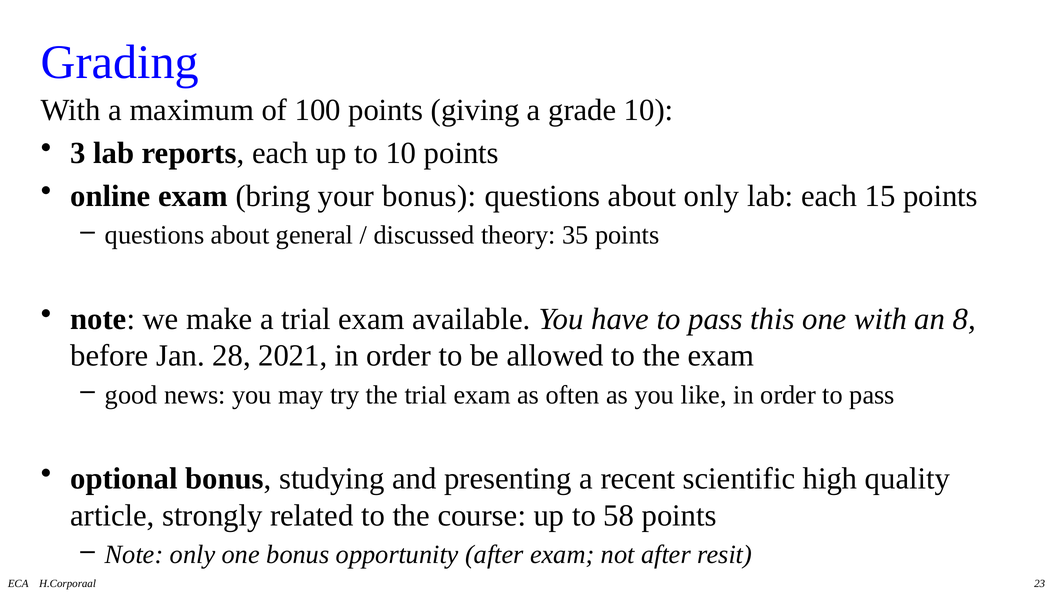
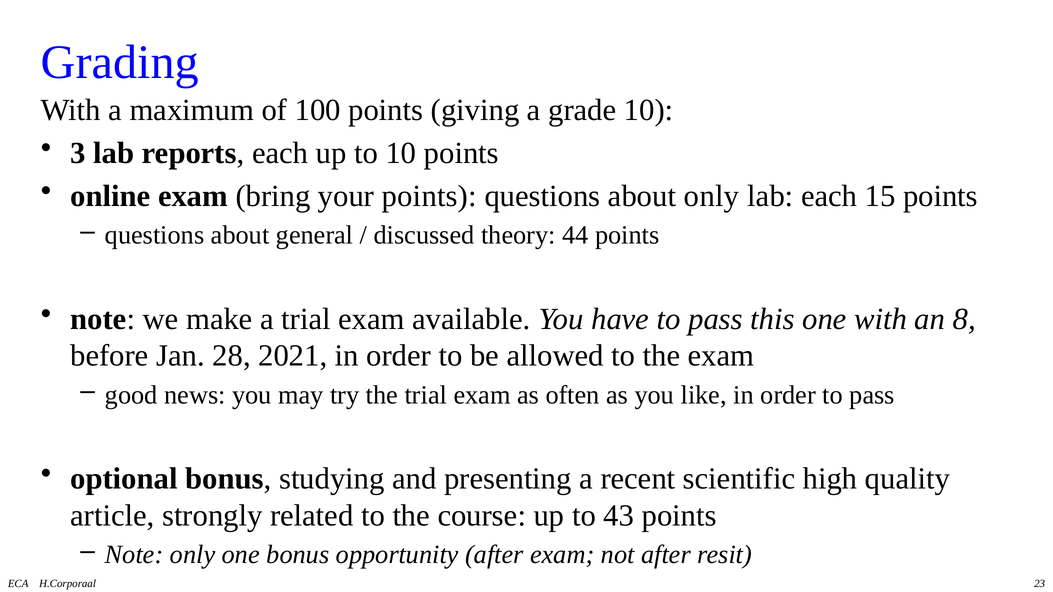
your bonus: bonus -> points (429, 196)
35: 35 -> 44 (575, 235)
58: 58 -> 43 (619, 516)
